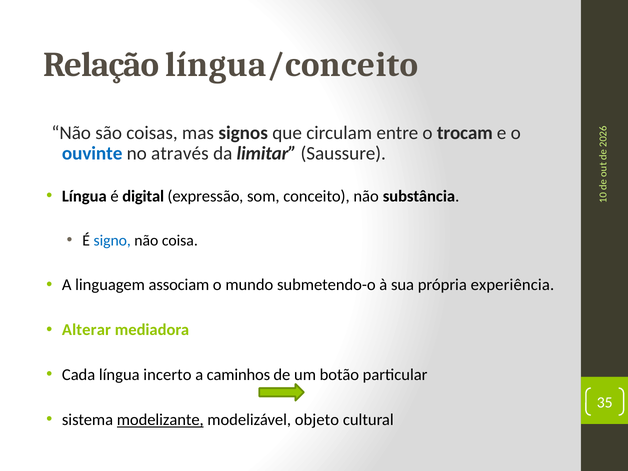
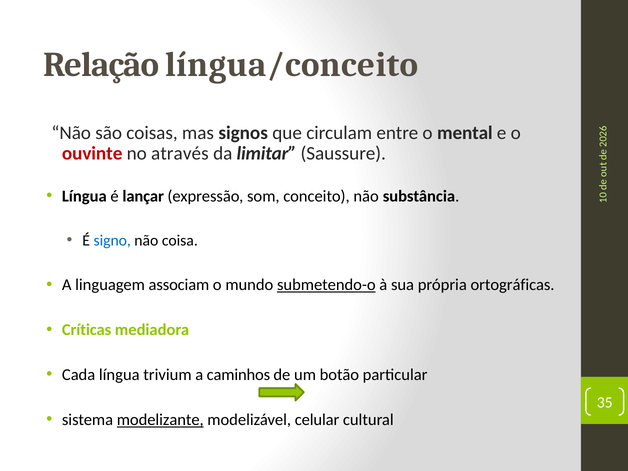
trocam: trocam -> mental (465, 133)
ouvinte colour: blue -> red (92, 154)
digital: digital -> lançar (143, 196)
submetendo-o underline: none -> present (326, 285)
experiência: experiência -> ortográficas (513, 285)
Alterar: Alterar -> Críticas (87, 330)
incerto: incerto -> trivium (167, 375)
objeto: objeto -> celular (317, 420)
